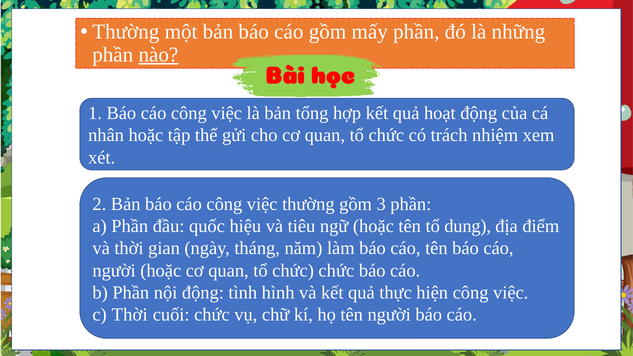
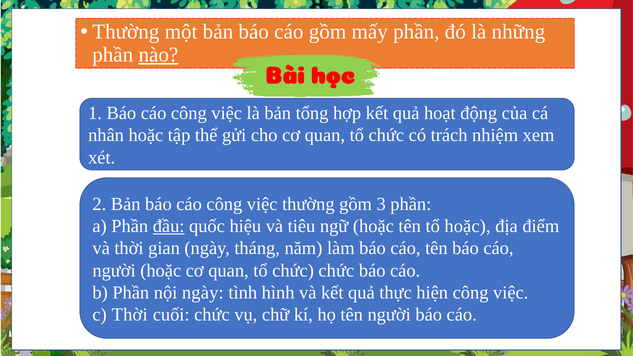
đầu underline: none -> present (169, 226)
tổ dung: dung -> hoặc (468, 226)
nội động: động -> ngày (203, 293)
